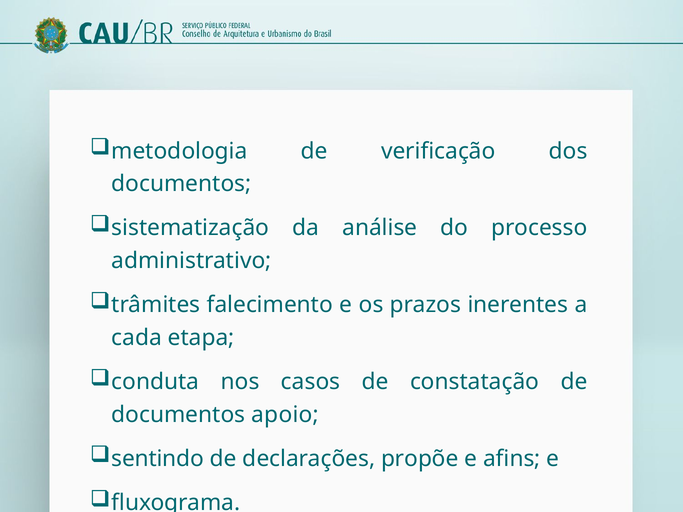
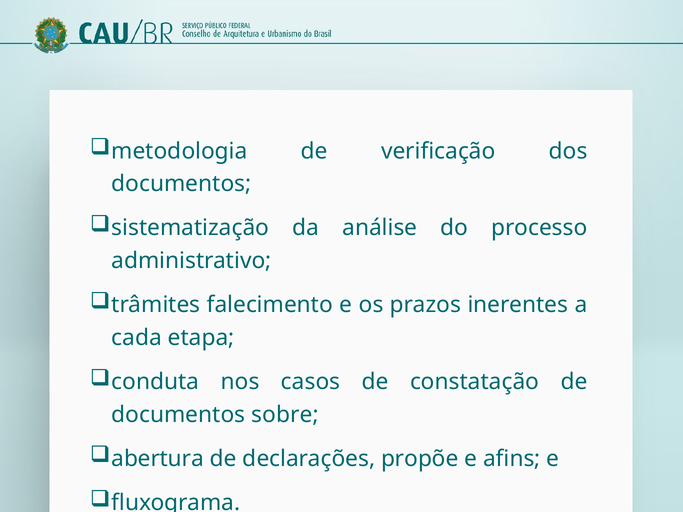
apoio: apoio -> sobre (285, 415)
sentindo: sentindo -> abertura (158, 459)
